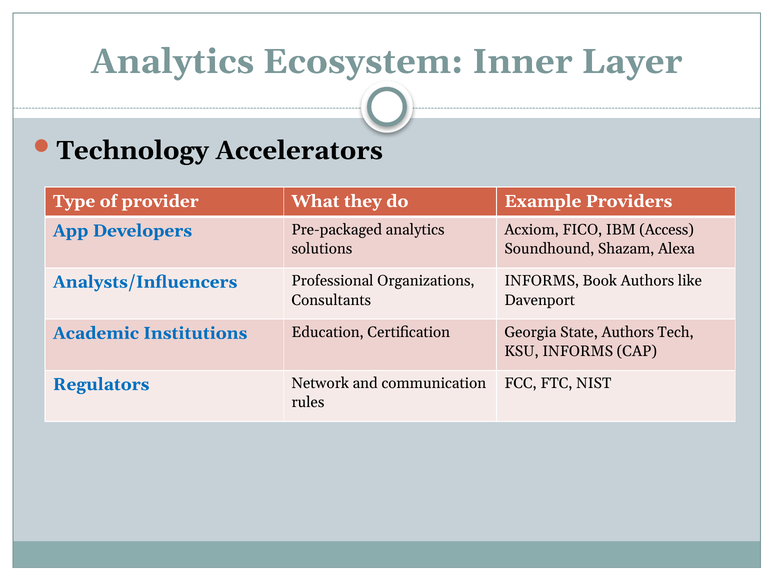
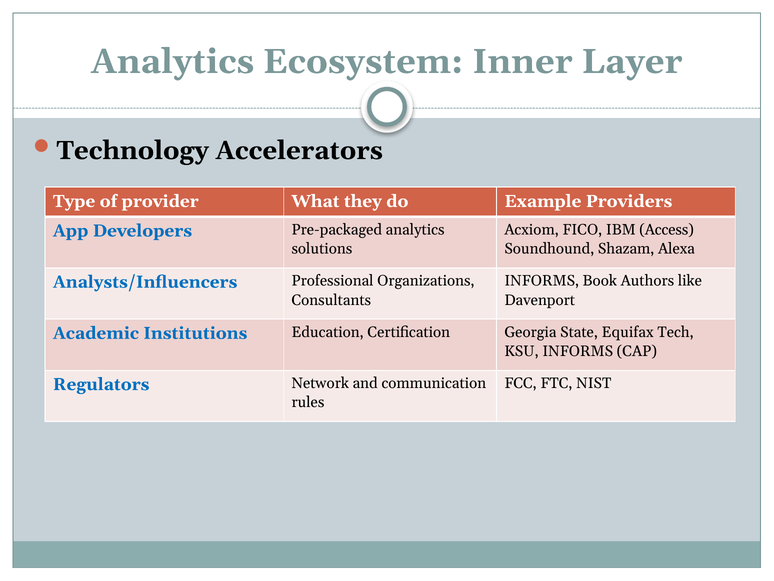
State Authors: Authors -> Equifax (628, 332)
